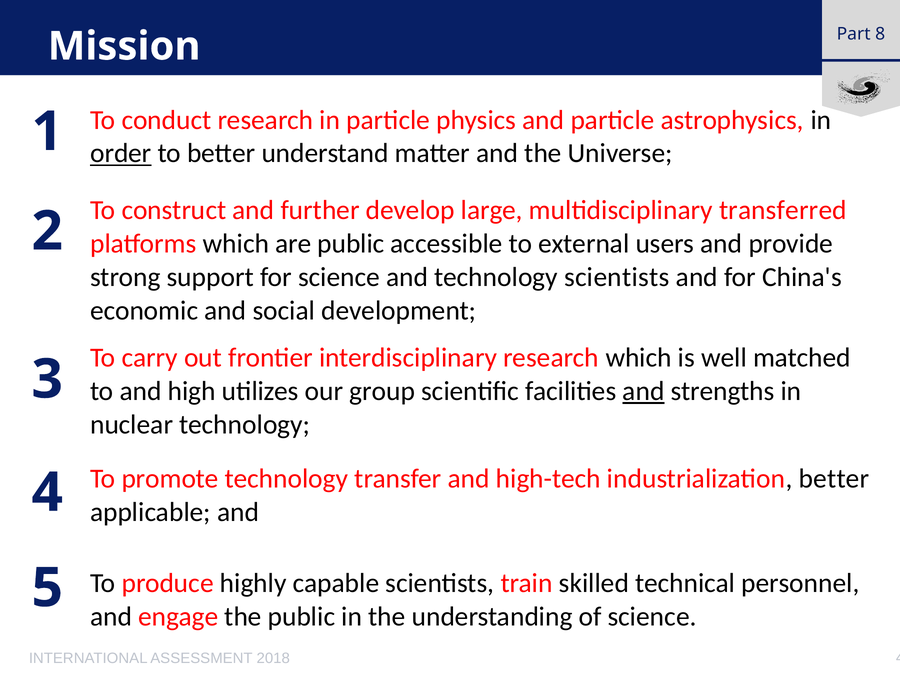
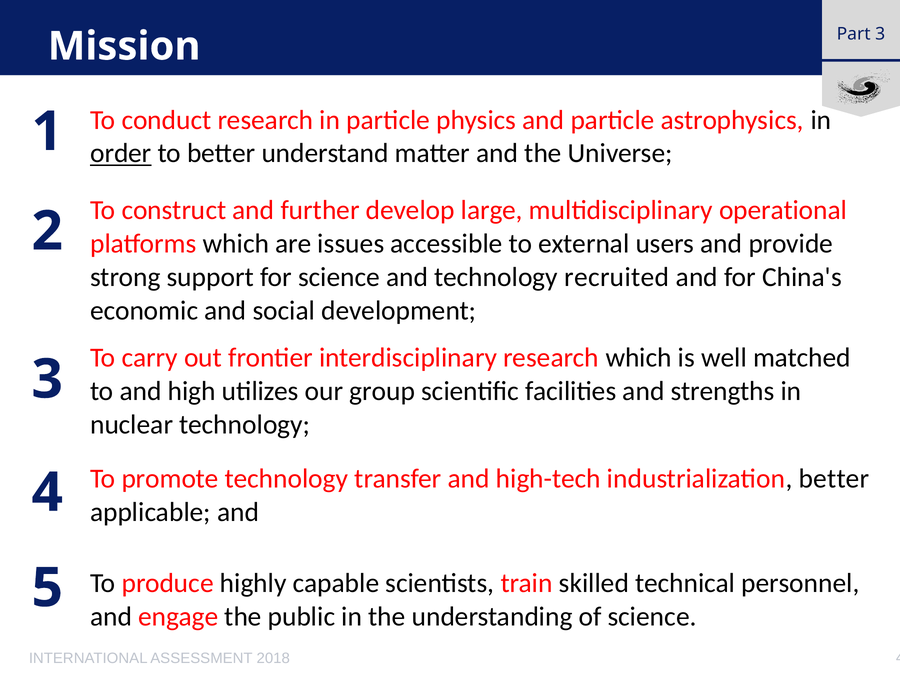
8: 8 -> 3 (880, 34)
transferred: transferred -> operational (783, 210)
are public: public -> issues (351, 244)
technology scientists: scientists -> recruited (617, 277)
and underline: present -> none (643, 391)
